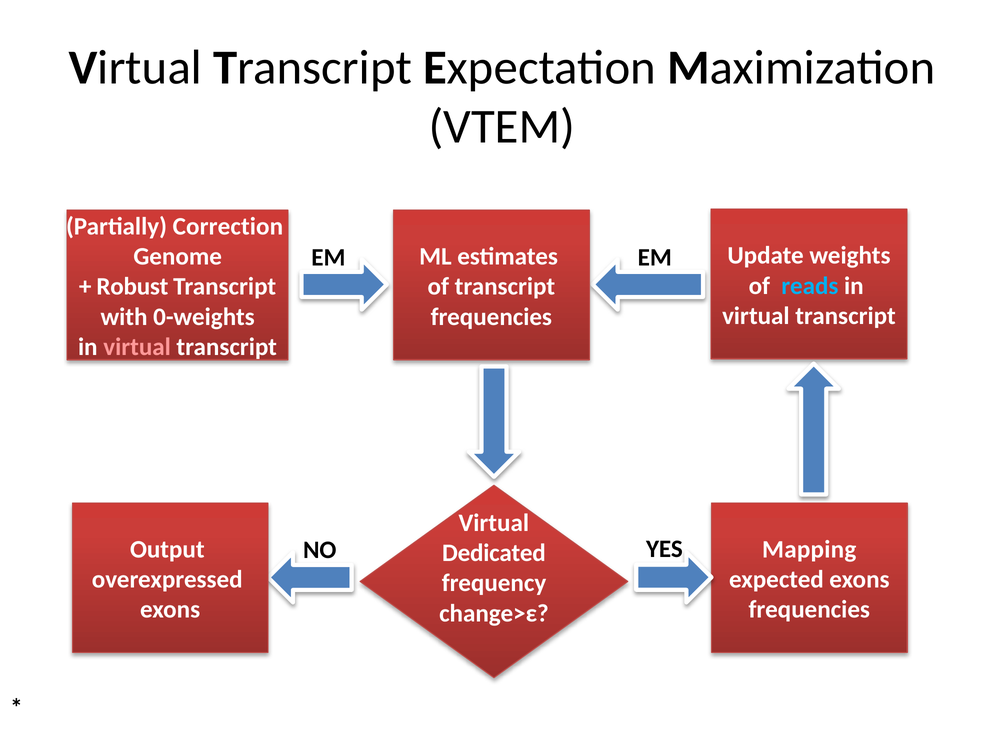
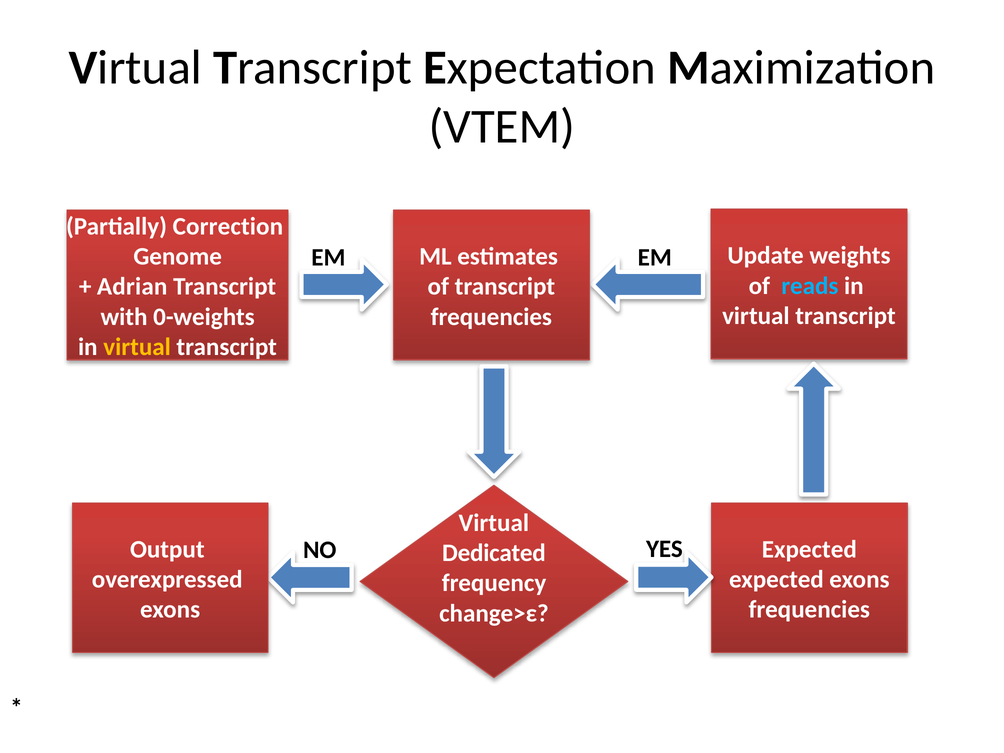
Robust: Robust -> Adrian (132, 287)
virtual colour: pink -> yellow (137, 347)
Mapping: Mapping -> Expected (809, 549)
